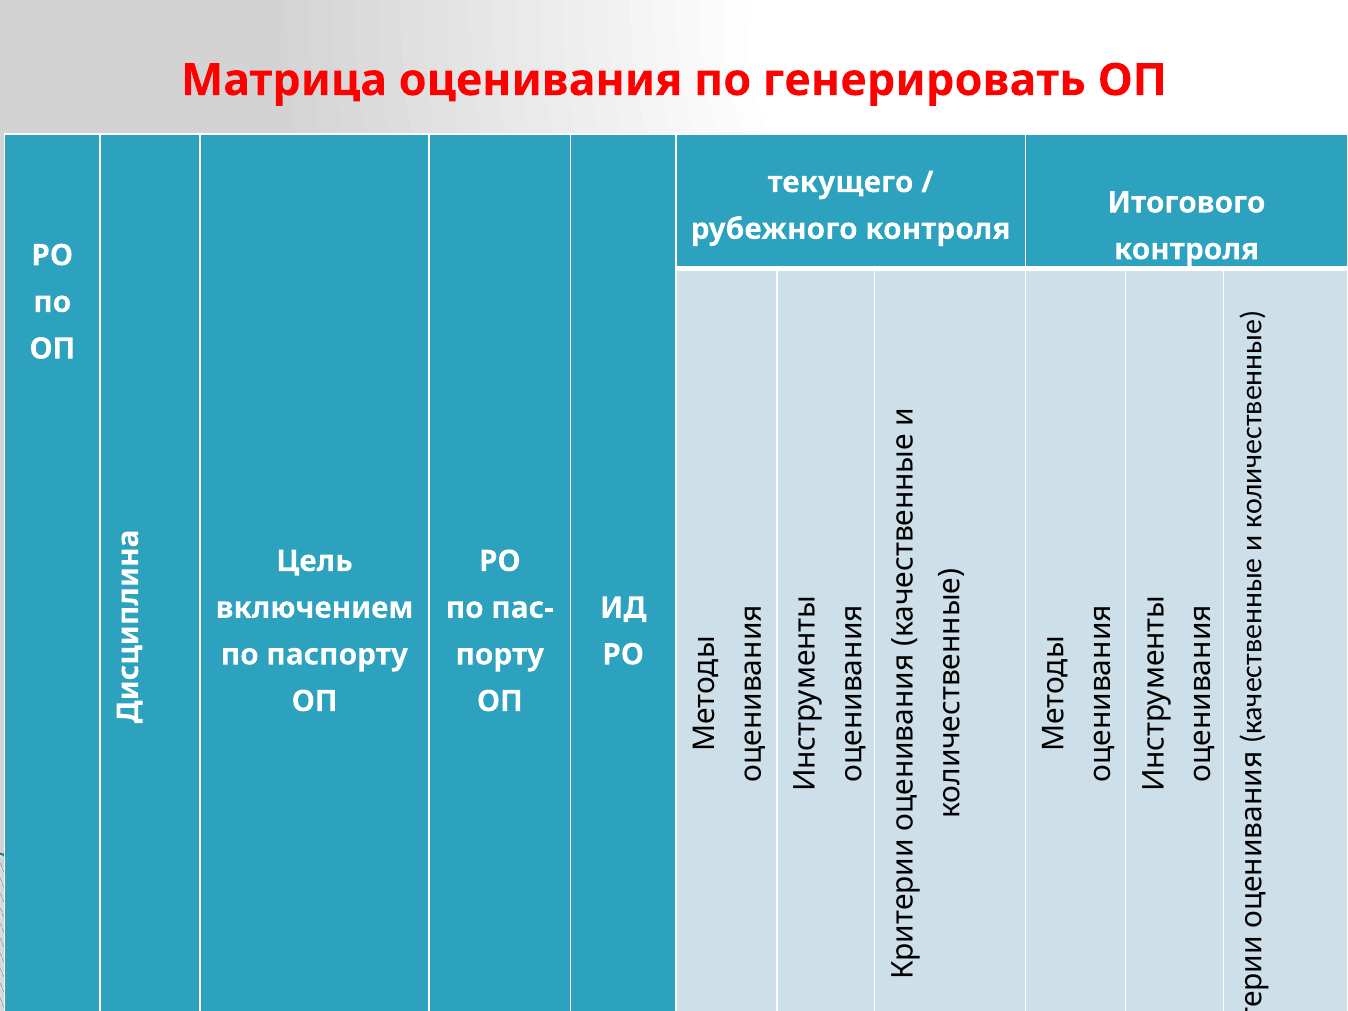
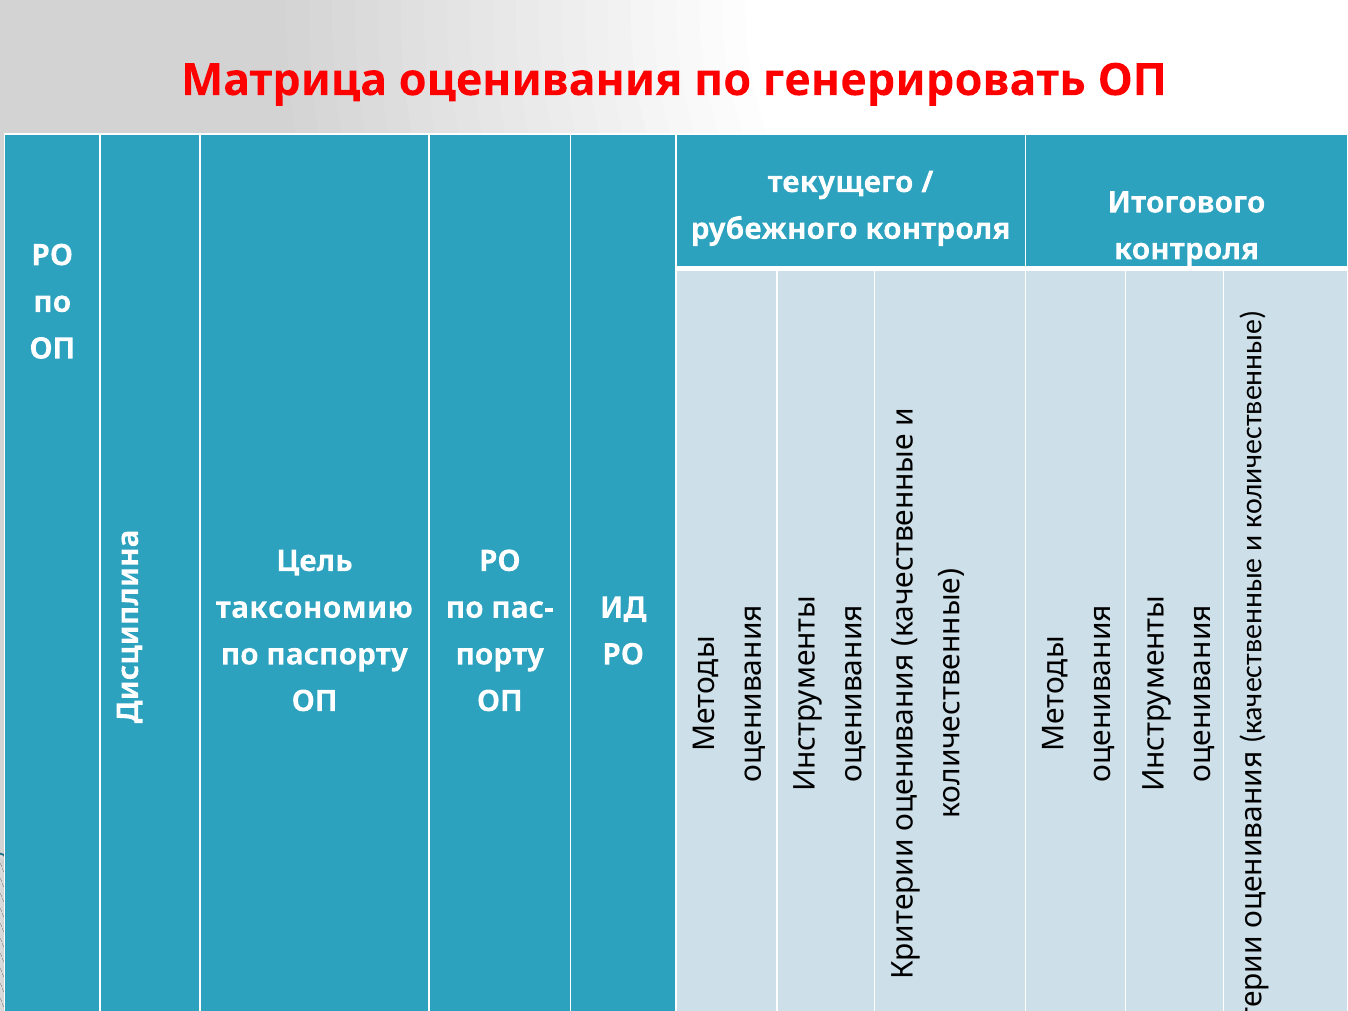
включением: включением -> таксономию (314, 608)
